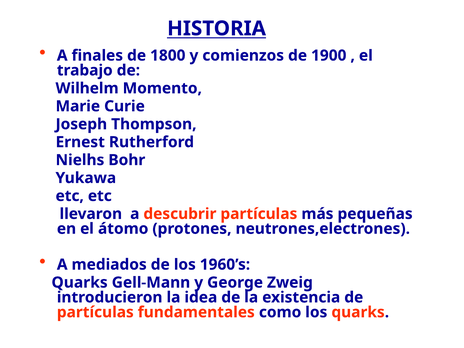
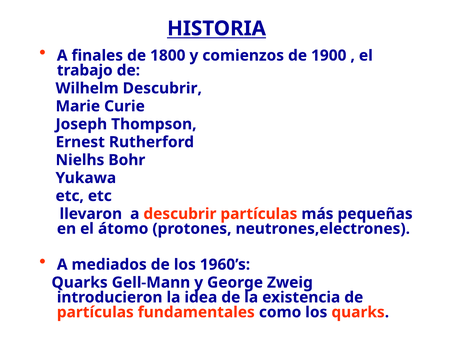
Wilhelm Momento: Momento -> Descubrir (162, 88)
